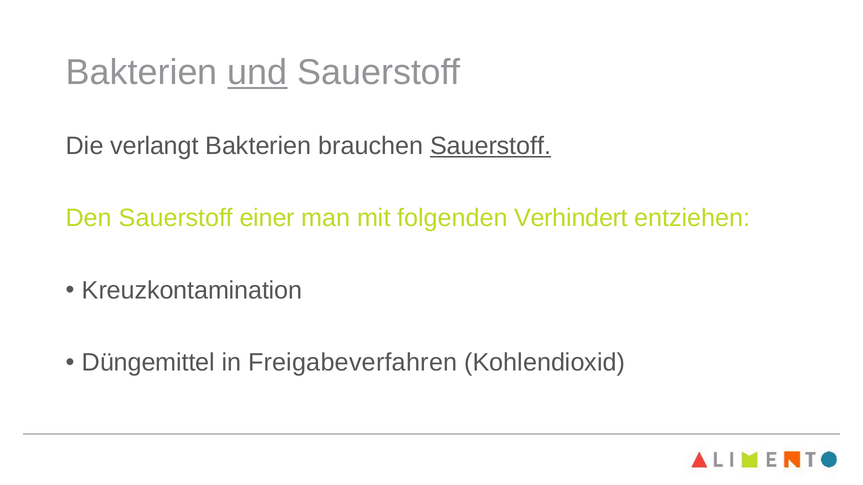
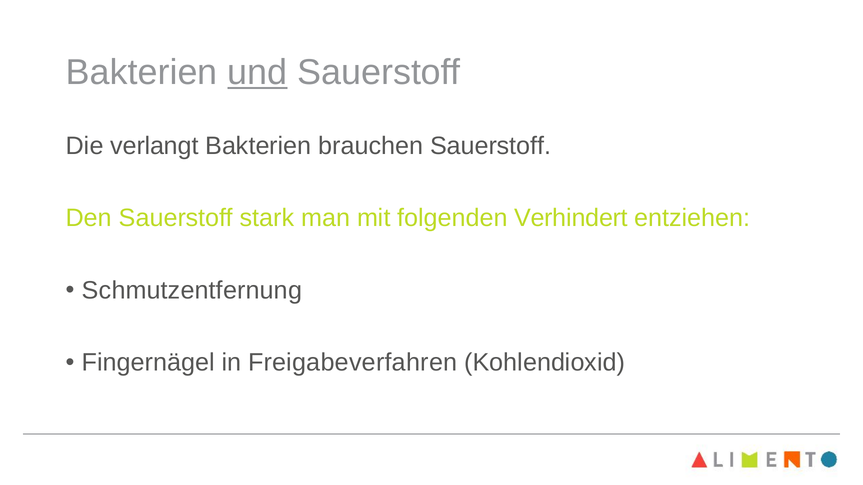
Sauerstoff underline: present -> none (491, 146)
einer: einer -> stark (267, 218)
Kreuzkontamination: Kreuzkontamination -> Schmutzentfernung (192, 291)
Düngemittel: Düngemittel -> Fingernägel (148, 363)
